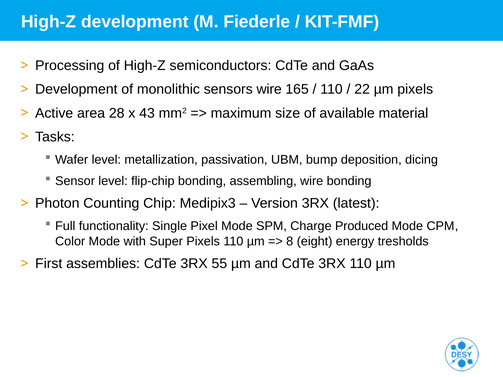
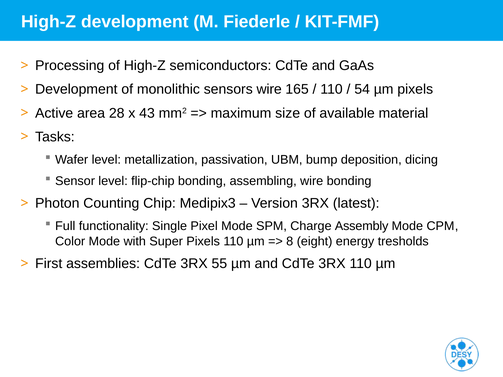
22: 22 -> 54 (362, 89)
Produced: Produced -> Assembly (362, 226)
